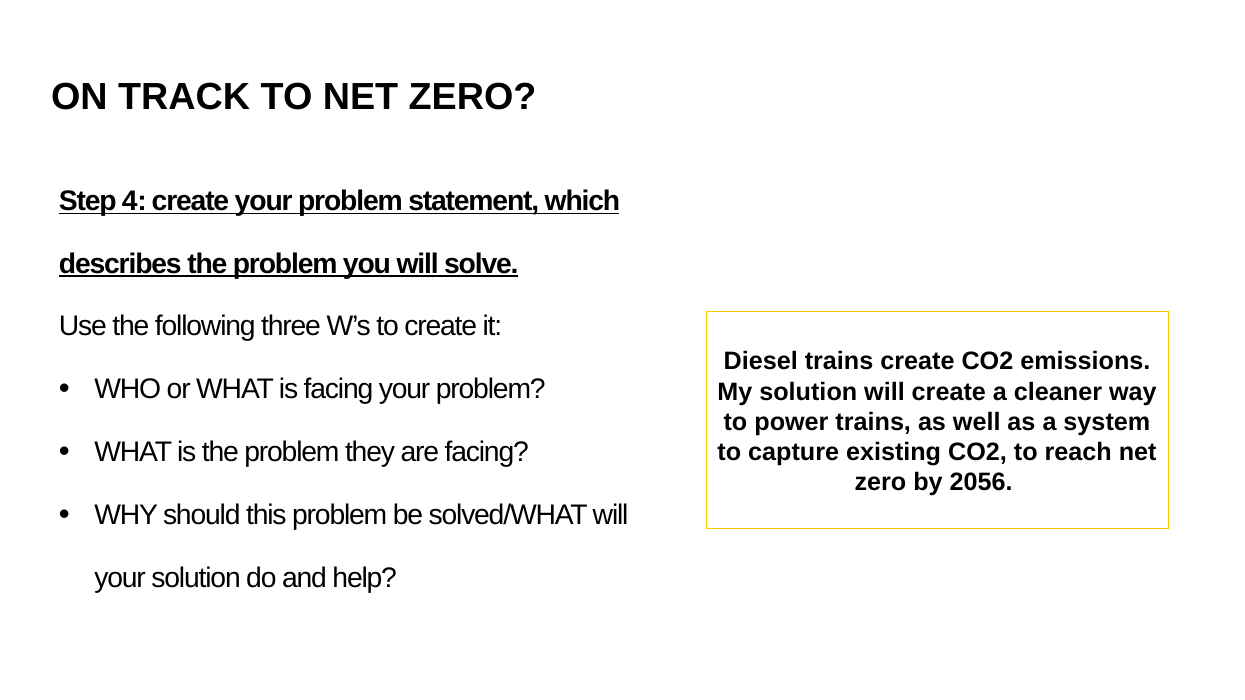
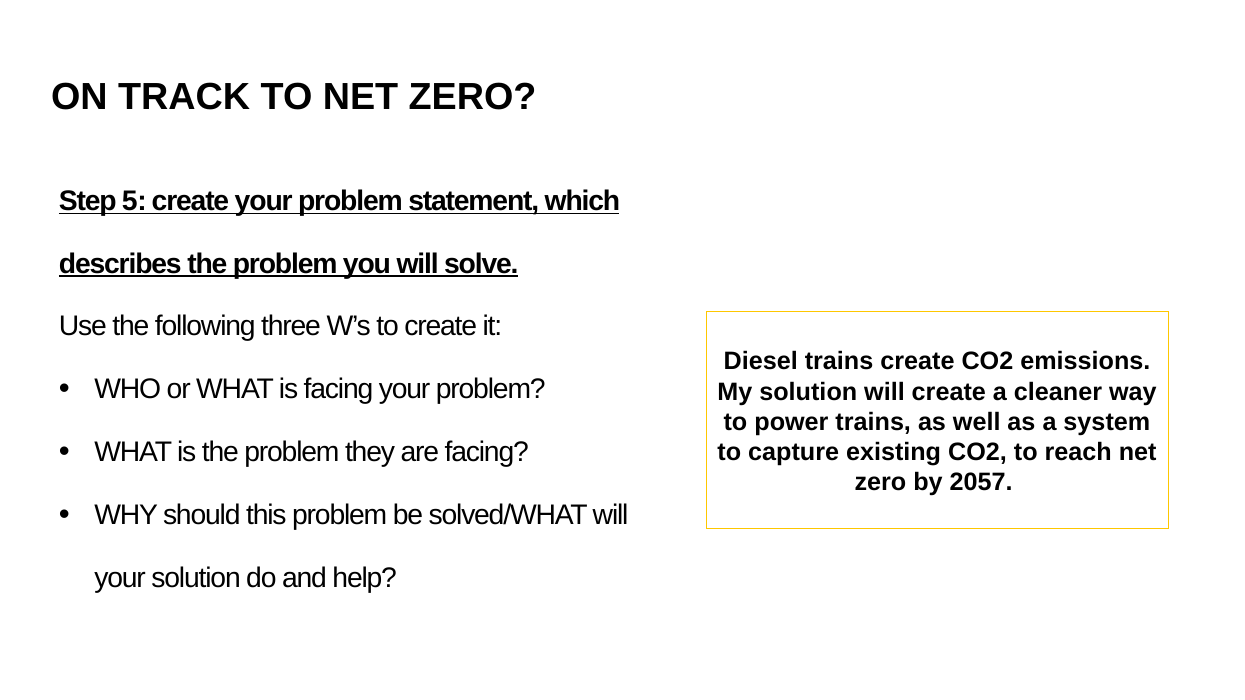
4: 4 -> 5 (134, 201)
2056: 2056 -> 2057 (981, 483)
